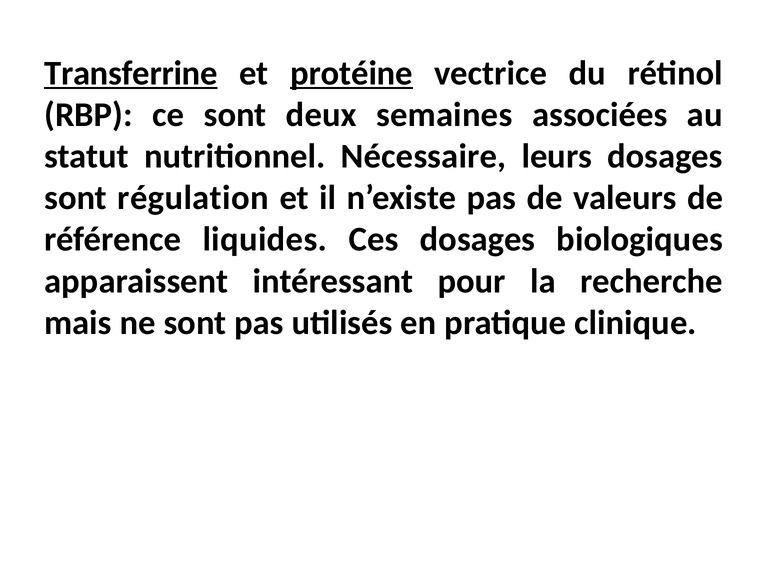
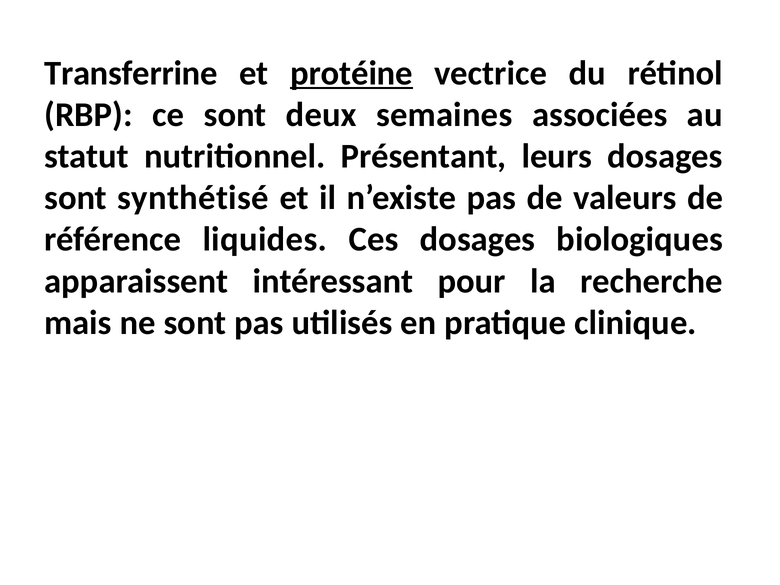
Transferrine underline: present -> none (131, 73)
Nécessaire: Nécessaire -> Présentant (424, 156)
régulation: régulation -> synthétisé (193, 198)
